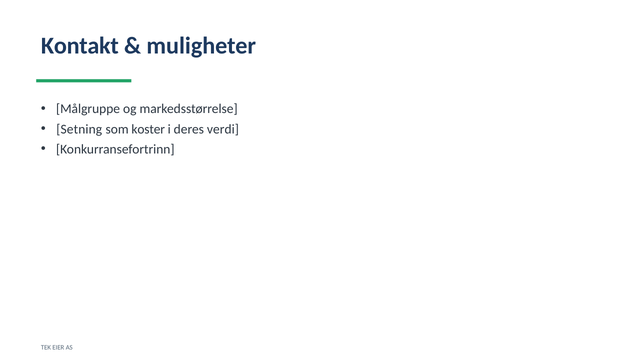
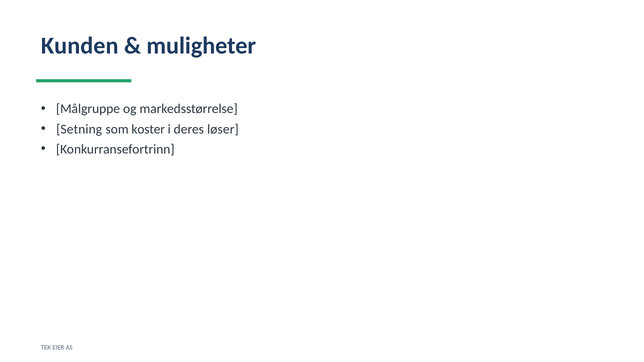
Kontakt: Kontakt -> Kunden (80, 46)
verdi: verdi -> løser (223, 129)
